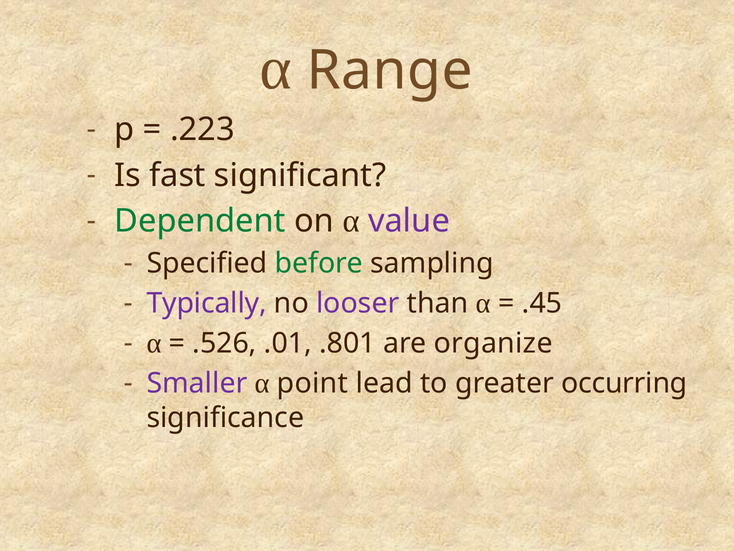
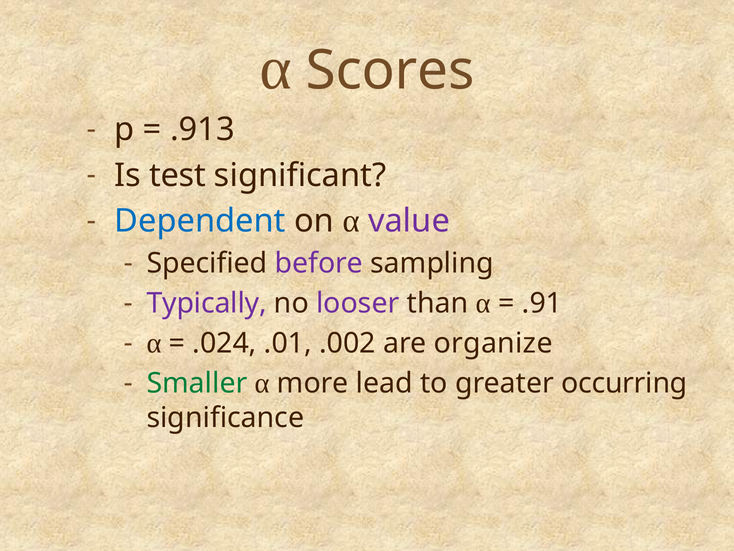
Range: Range -> Scores (390, 71)
.223: .223 -> .913 (202, 130)
fast: fast -> test (178, 175)
Dependent colour: green -> blue (200, 221)
before colour: green -> purple (319, 263)
.45: .45 -> .91 (542, 303)
.526: .526 -> .024 (225, 343)
.801: .801 -> .002 (347, 343)
Smaller colour: purple -> green (197, 383)
point: point -> more (313, 383)
